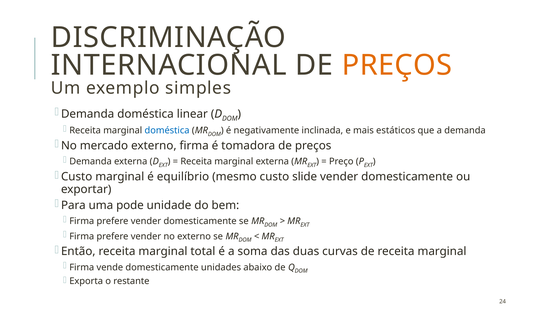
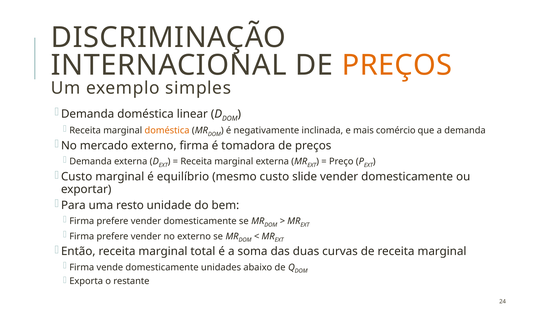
doméstica colour: blue -> orange (167, 131)
estáticos: estáticos -> comércio (396, 131)
pode: pode -> resto (130, 205)
